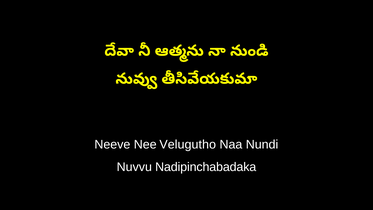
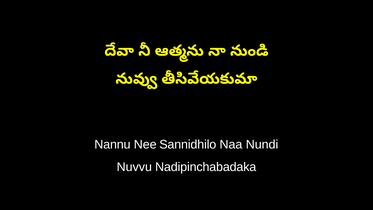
Neeve: Neeve -> Nannu (112, 144)
Velugutho: Velugutho -> Sannidhilo (188, 144)
